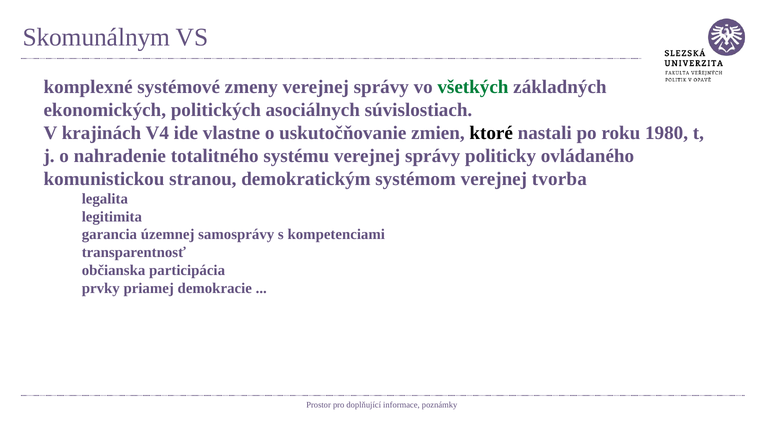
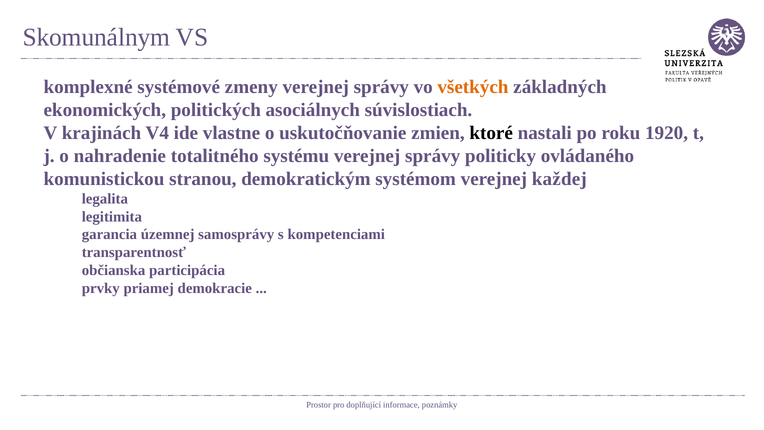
všetkých colour: green -> orange (473, 87)
1980: 1980 -> 1920 (667, 133)
tvorba: tvorba -> každej (559, 179)
